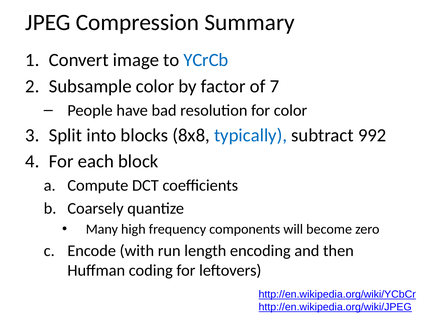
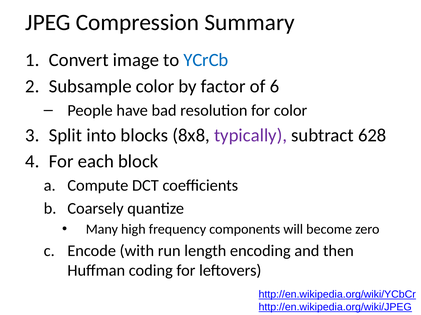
7: 7 -> 6 (274, 86)
typically colour: blue -> purple (251, 136)
992: 992 -> 628 (372, 136)
